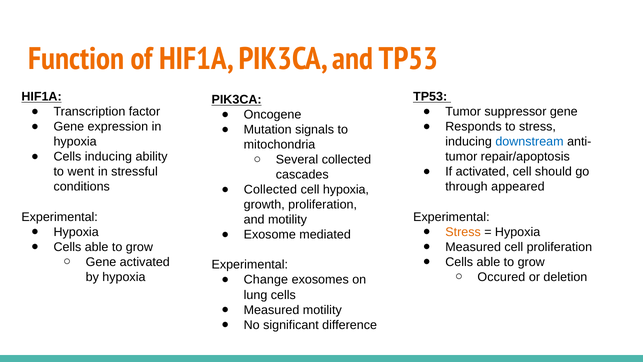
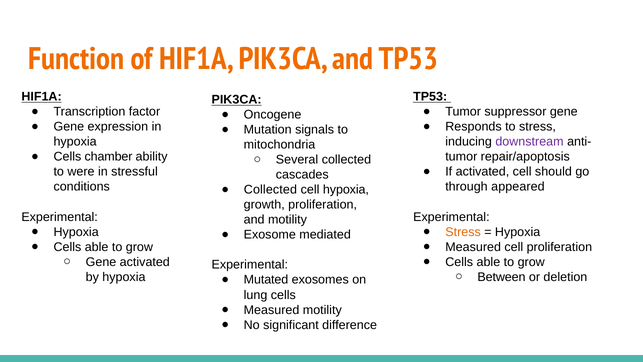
downstream colour: blue -> purple (530, 142)
Cells inducing: inducing -> chamber (109, 157)
went: went -> were (81, 172)
Occured: Occured -> Between (501, 277)
Change: Change -> Mutated (266, 280)
